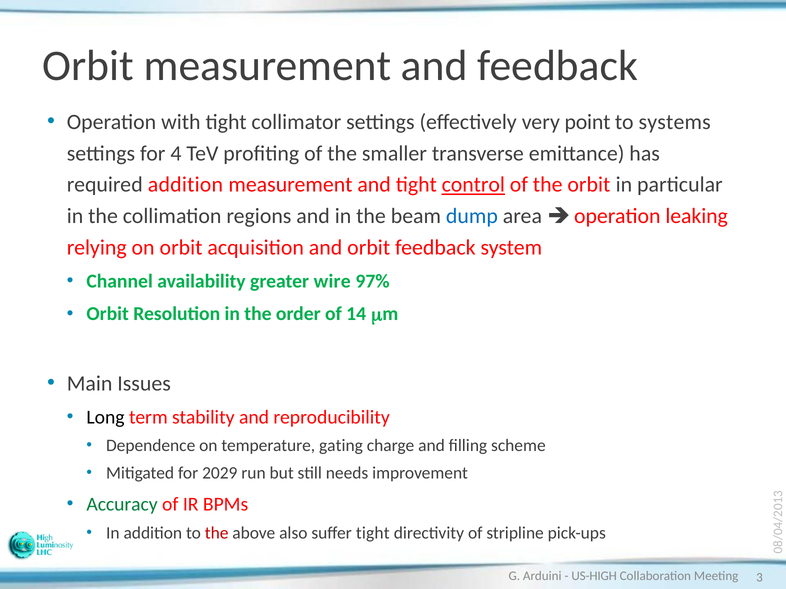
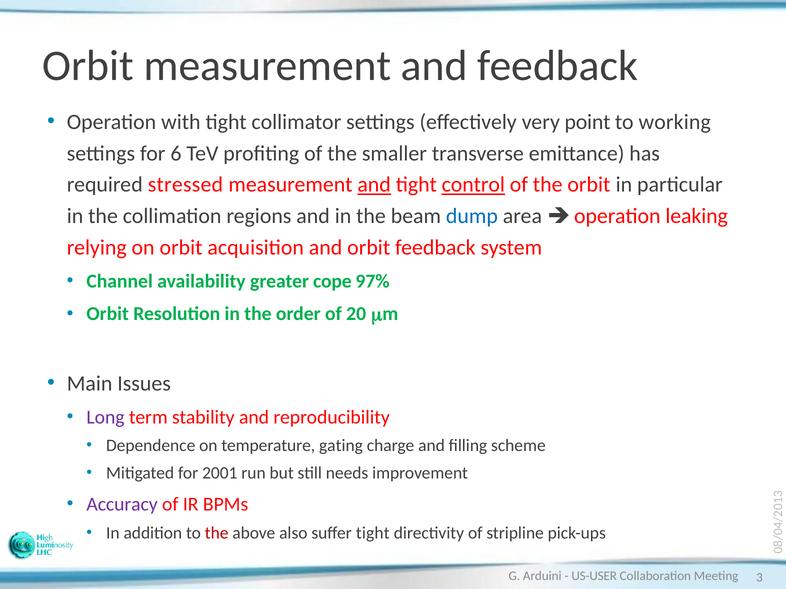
systems: systems -> working (675, 122)
for 4: 4 -> 6 (176, 153)
required addition: addition -> stressed (185, 185)
and underline: none -> present (374, 185)
wire: wire -> cope (332, 282)
14: 14 -> 20 (356, 314)
Long colour: black -> purple (105, 418)
2029: 2029 -> 2001 (220, 473)
Accuracy colour: green -> purple (122, 505)
US-HIGH: US-HIGH -> US-USER (594, 577)
